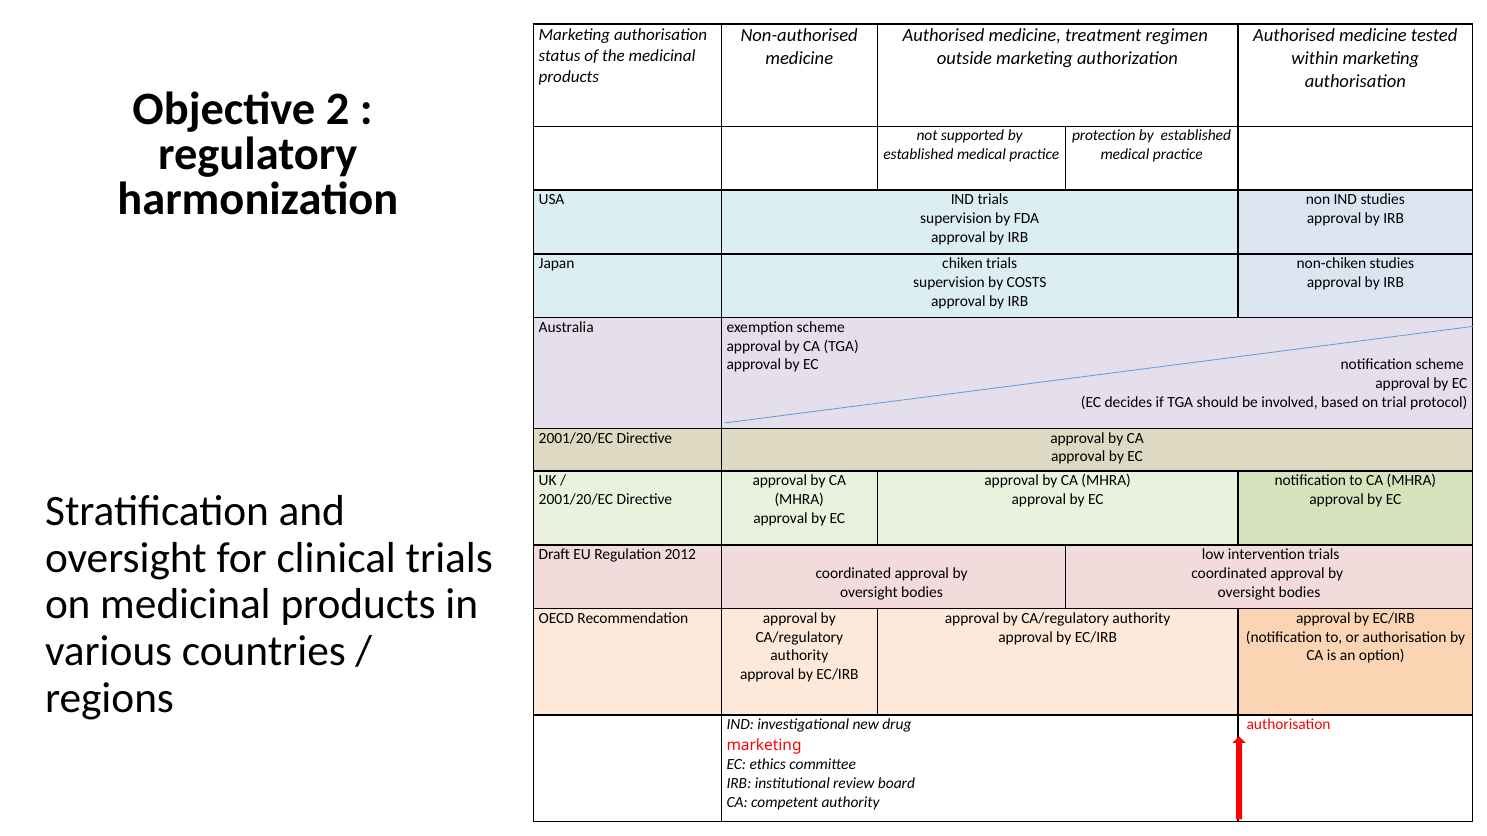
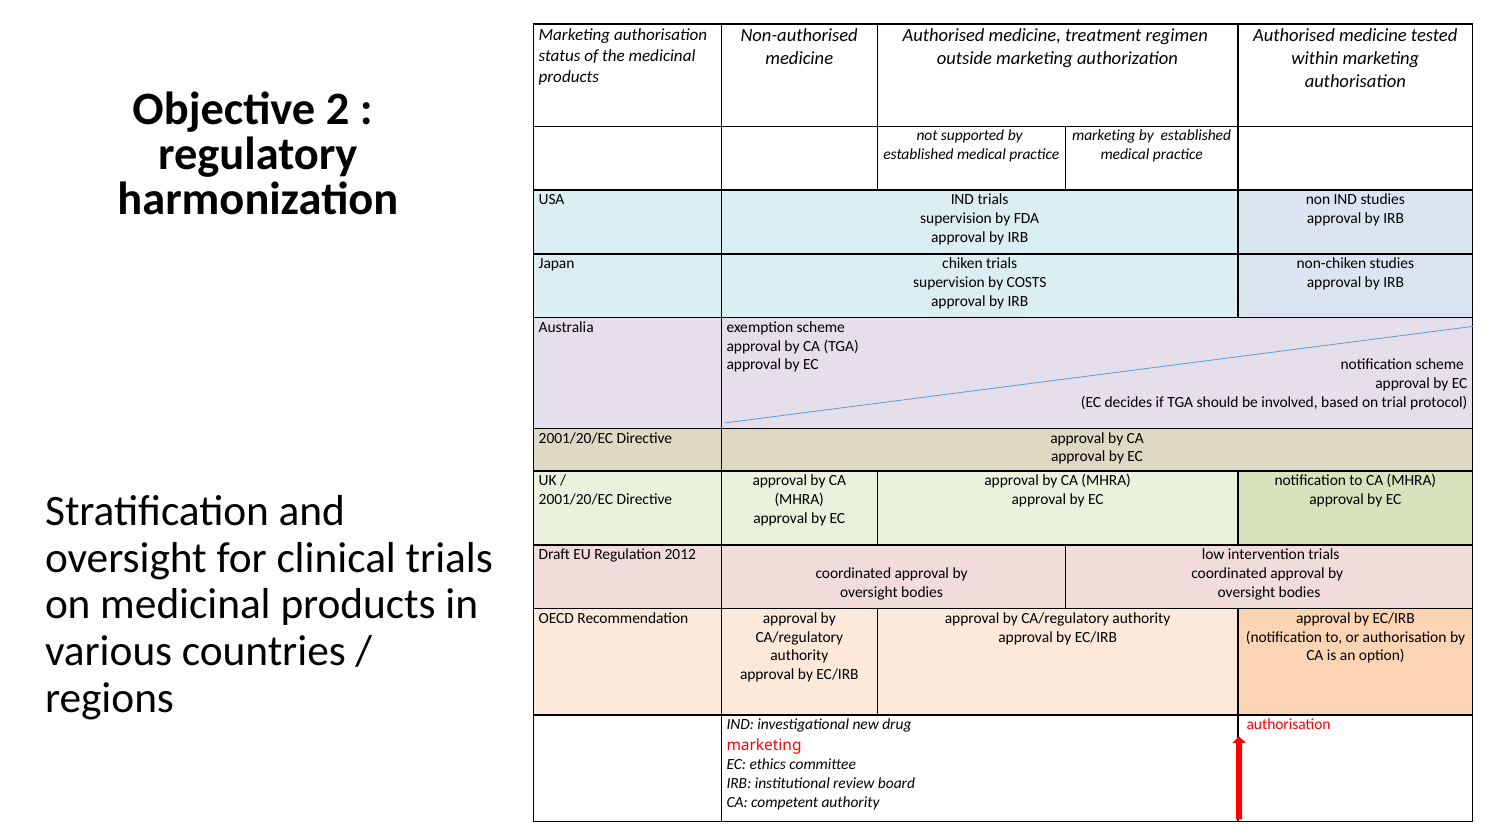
protection: protection -> marketing (1104, 136)
